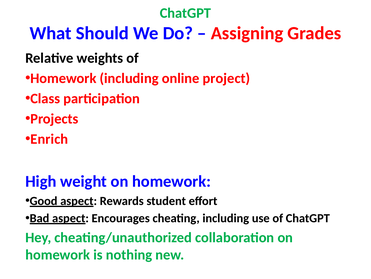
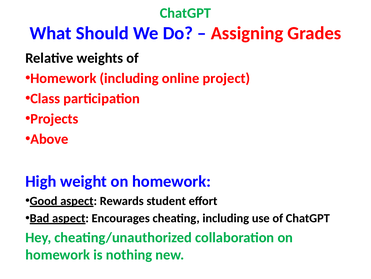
Enrich: Enrich -> Above (49, 139)
